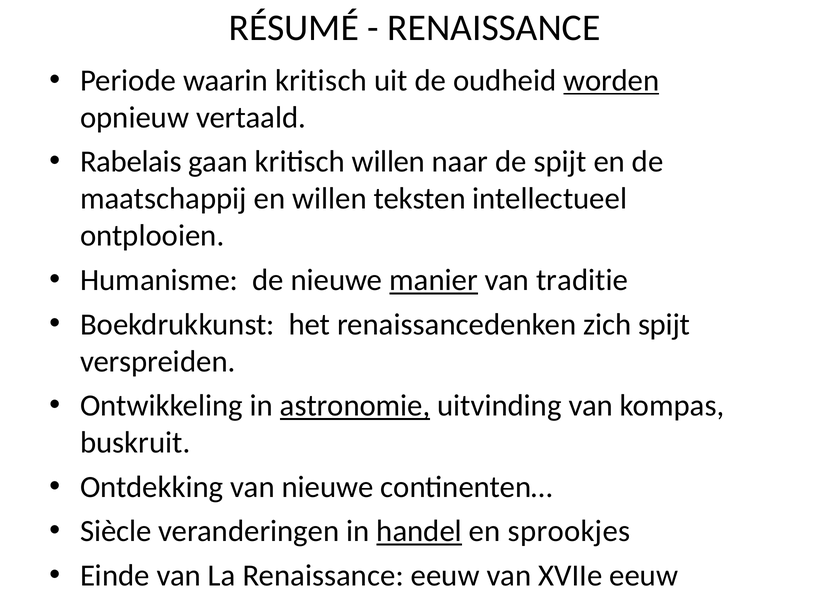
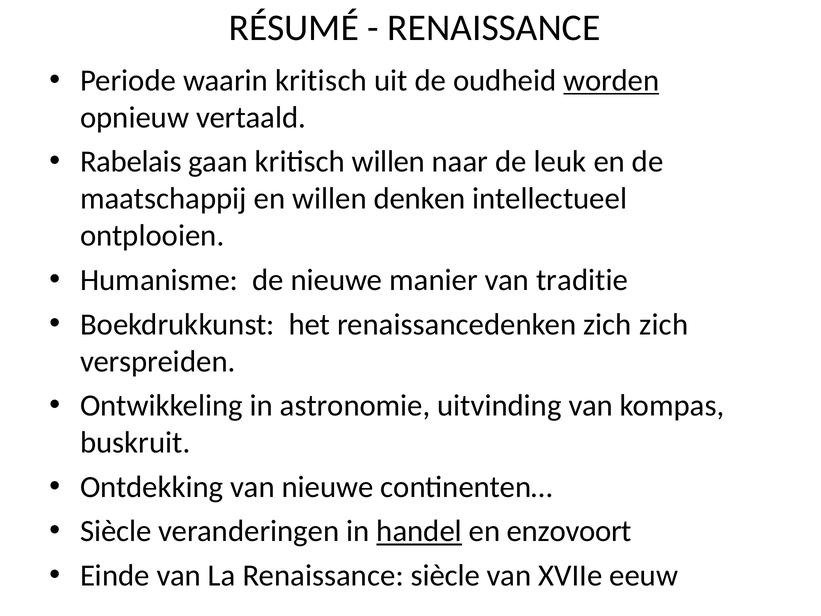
de spijt: spijt -> leuk (560, 162)
teksten: teksten -> denken (420, 199)
manier underline: present -> none (434, 280)
zich spijt: spijt -> zich (664, 324)
astronomie underline: present -> none (355, 406)
sprookjes: sprookjes -> enzovoort (569, 531)
Renaissance eeuw: eeuw -> siècle (445, 575)
